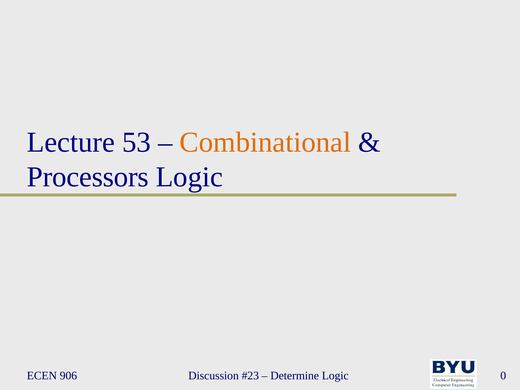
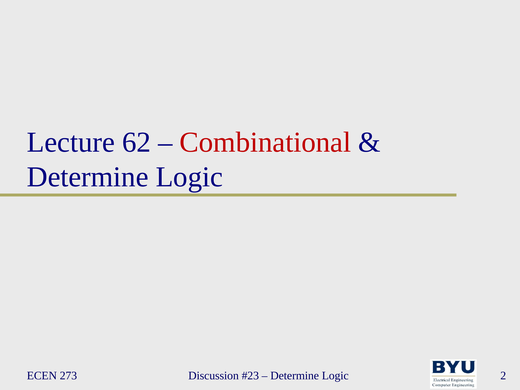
53: 53 -> 62 (136, 142)
Combinational colour: orange -> red (265, 142)
Processors: Processors -> Determine (88, 177)
906: 906 -> 273 (68, 376)
0: 0 -> 2 (503, 376)
